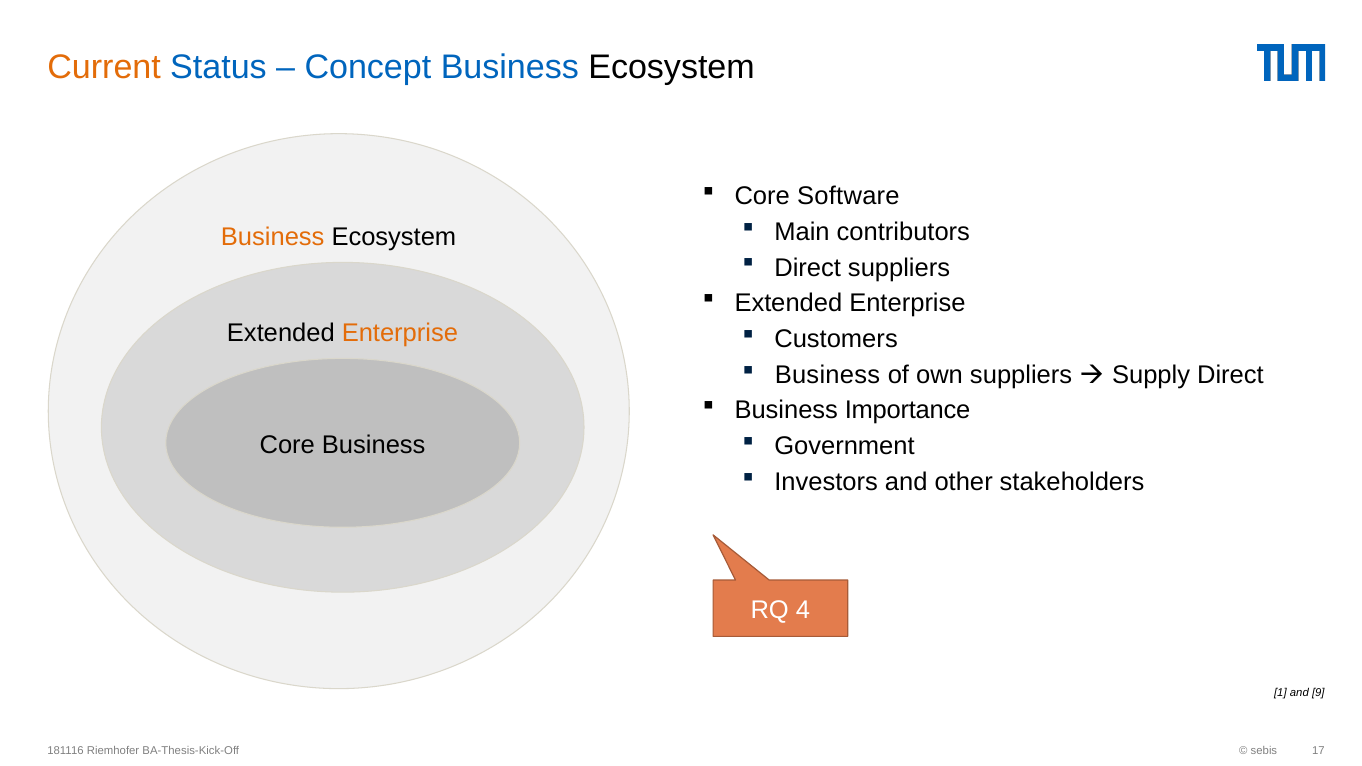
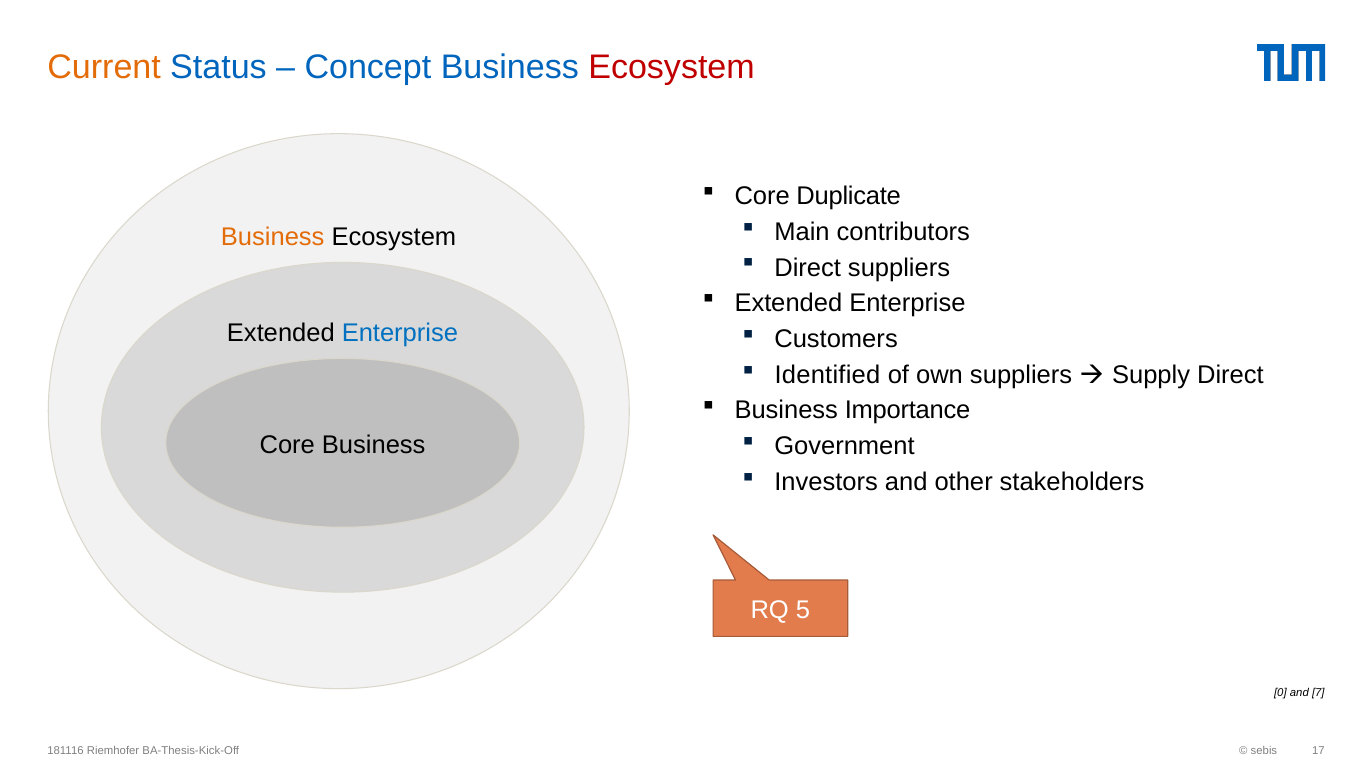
Ecosystem colour: black -> red (672, 67)
Software: Software -> Duplicate (849, 196)
Enterprise colour: orange -> blue (400, 333)
Business: Business -> Identified (827, 375)
4: 4 -> 5 (803, 610)
1: 1 -> 0 (1280, 693)
9: 9 -> 7 (1318, 693)
